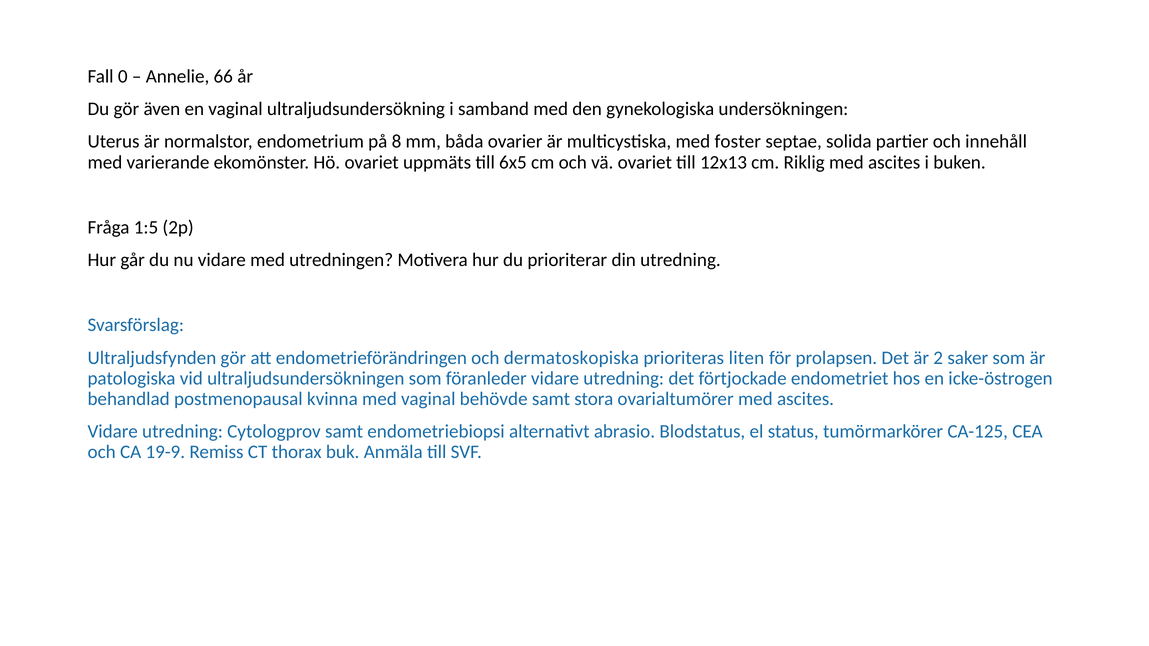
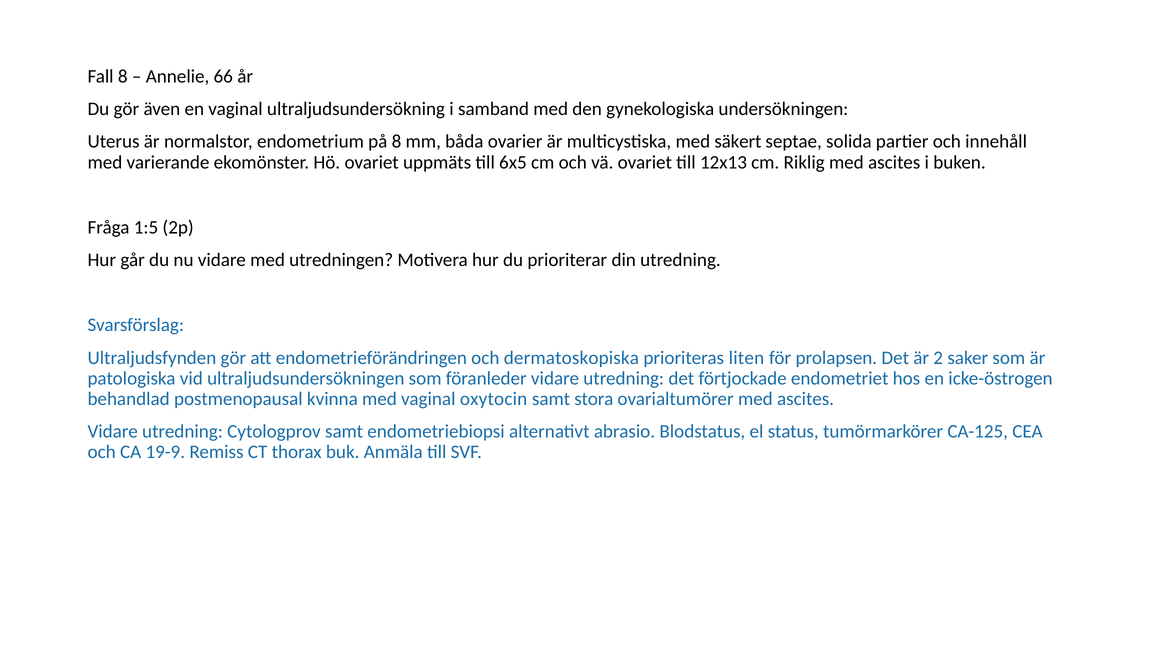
Fall 0: 0 -> 8 (123, 76)
foster: foster -> säkert (738, 142)
behövde: behövde -> oxytocin (494, 399)
